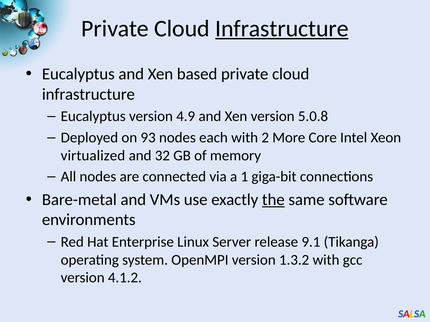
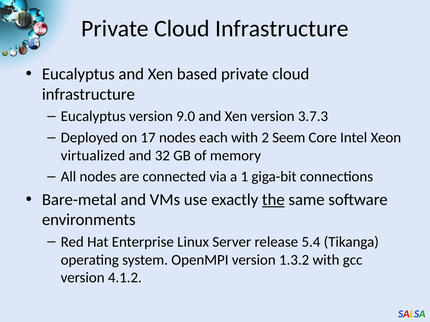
Infrastructure underline: present -> none (282, 29)
4.9: 4.9 -> 9.0 (186, 117)
5.0.8: 5.0.8 -> 3.7.3 (313, 117)
93: 93 -> 17 (148, 138)
More: More -> Seem (289, 138)
9.1: 9.1 -> 5.4 (311, 242)
